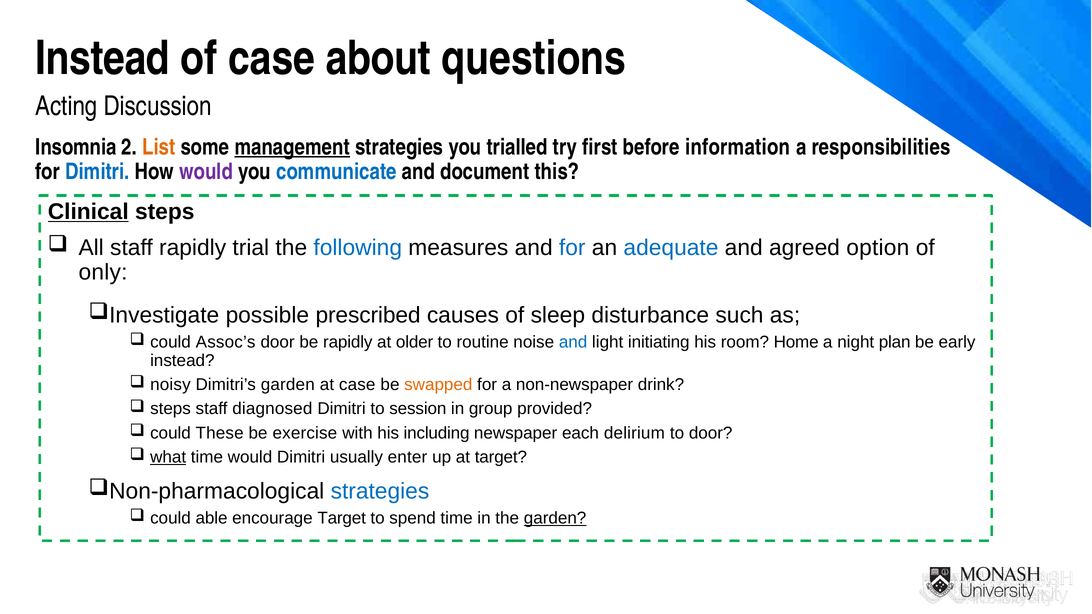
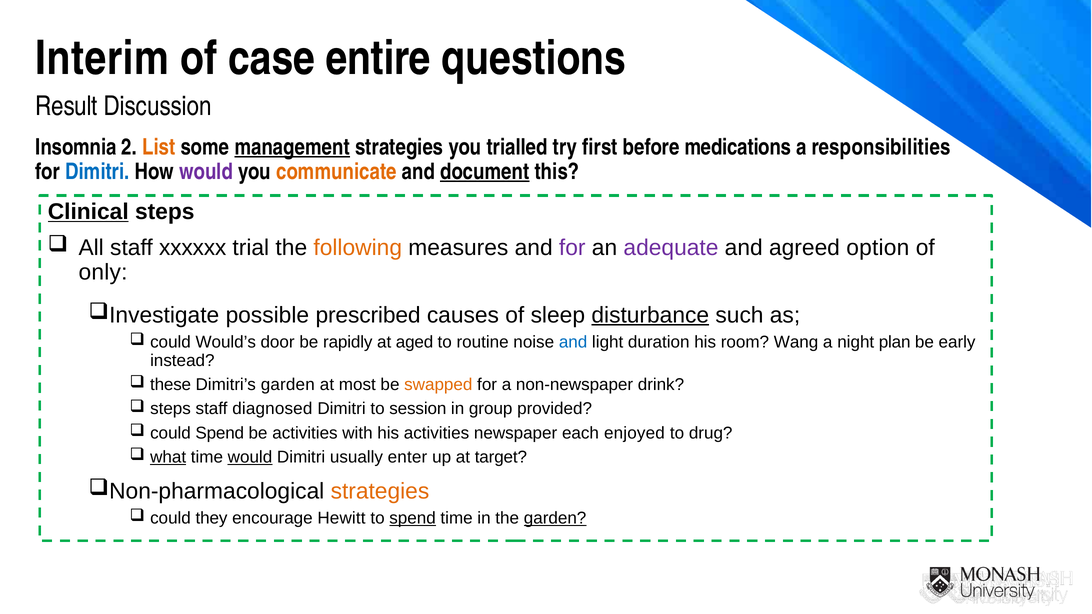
Instead: Instead -> Interim (102, 59)
about: about -> entire (378, 59)
Acting: Acting -> Result (67, 106)
information: information -> medications (738, 147)
communicate colour: blue -> orange (336, 172)
document underline: none -> present (485, 172)
staff rapidly: rapidly -> xxxxxx (193, 248)
following colour: blue -> orange (358, 248)
for colour: blue -> purple (572, 248)
adequate colour: blue -> purple (671, 248)
disturbance underline: none -> present (650, 315)
Assoc’s: Assoc’s -> Would’s (226, 342)
older: older -> aged (415, 342)
initiating: initiating -> duration (659, 342)
Home: Home -> Wang (796, 342)
noisy: noisy -> these (171, 385)
at case: case -> most (357, 385)
could These: These -> Spend (220, 433)
be exercise: exercise -> activities (305, 433)
his including: including -> activities (436, 433)
delirium: delirium -> enjoyed (634, 433)
to door: door -> drug (711, 433)
would underline: none -> present (250, 457)
strategies colour: blue -> orange (380, 491)
able: able -> they (212, 518)
encourage Target: Target -> Hewitt (341, 518)
spend underline: none -> present (413, 518)
